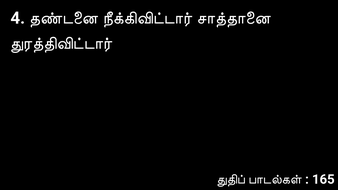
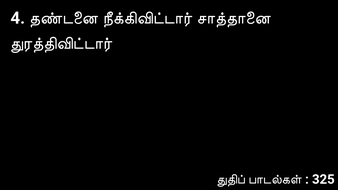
165: 165 -> 325 (323, 179)
